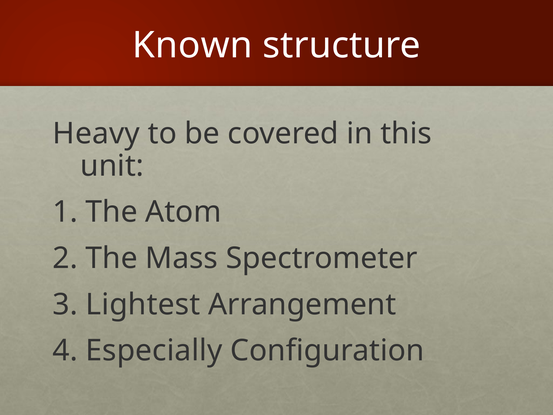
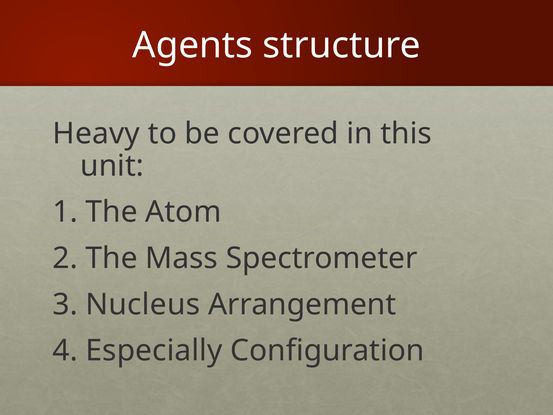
Known: Known -> Agents (193, 45)
Lightest: Lightest -> Nucleus (143, 304)
